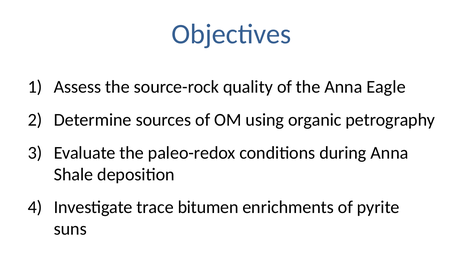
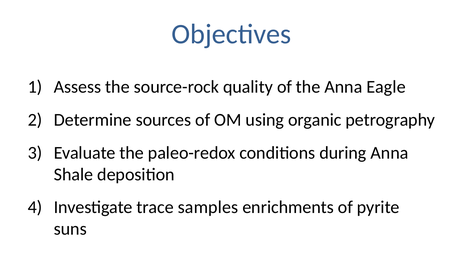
bitumen: bitumen -> samples (208, 207)
